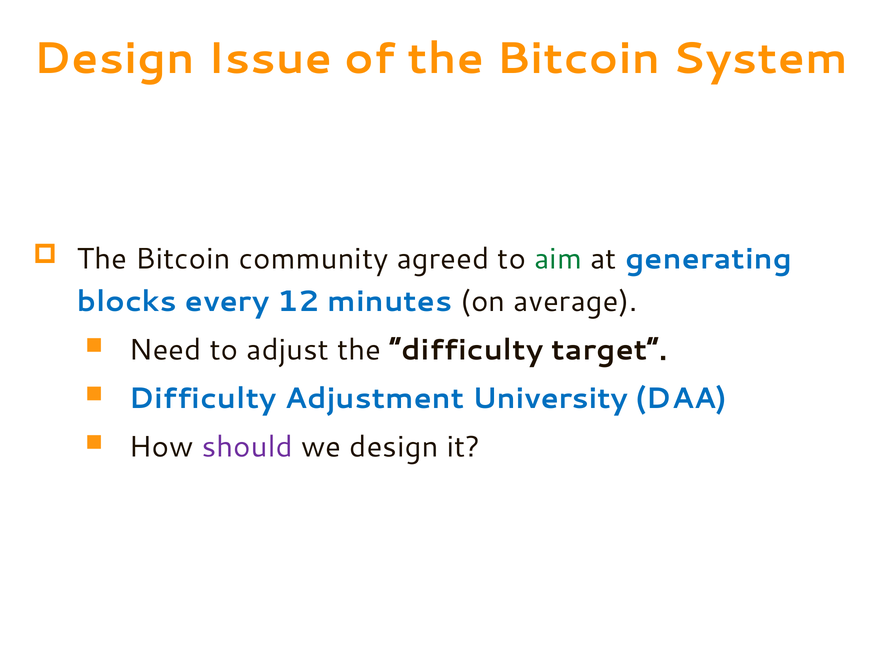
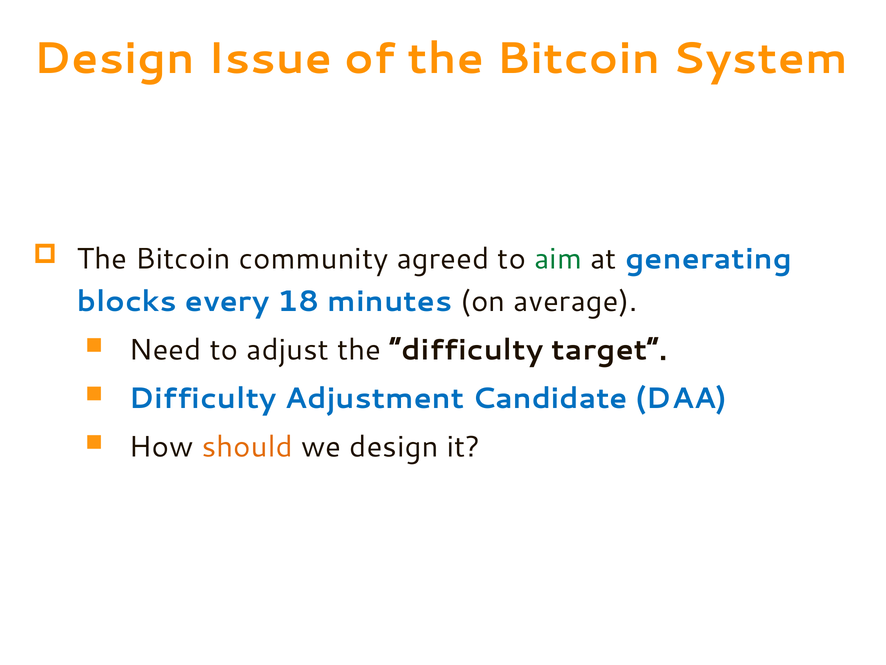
12: 12 -> 18 (298, 301)
University: University -> Candidate (550, 398)
should colour: purple -> orange (247, 447)
